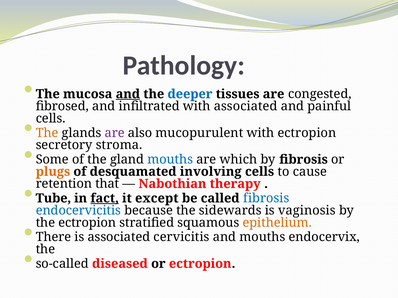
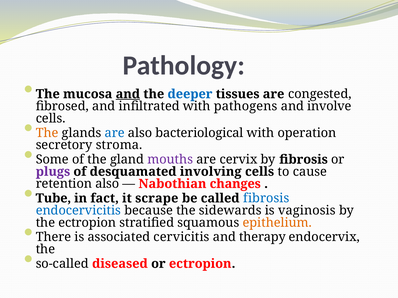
with associated: associated -> pathogens (246, 106)
painful: painful -> involve (329, 106)
are colour: purple -> blue (115, 133)
mucopurulent: mucopurulent -> bacteriological (199, 133)
with ectropion: ectropion -> operation (307, 133)
mouths colour: blue -> purple (170, 160)
which: which -> cervix (238, 160)
plugs colour: orange -> purple (53, 172)
retention that: that -> also (107, 184)
therapy: therapy -> changes (235, 184)
fact underline: present -> none (105, 199)
except: except -> scrape (157, 199)
and mouths: mouths -> therapy (262, 237)
